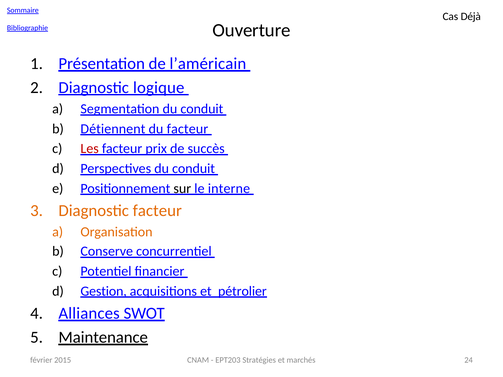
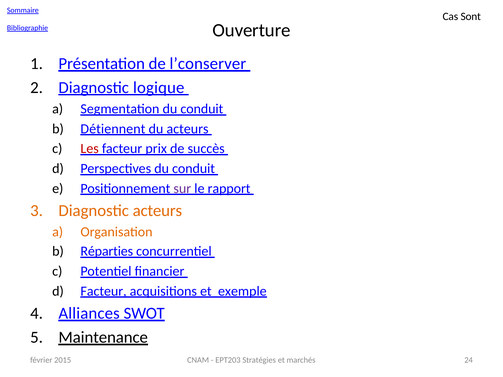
Déjà: Déjà -> Sont (471, 16)
l’américain: l’américain -> l’conserver (208, 64)
du facteur: facteur -> acteurs (188, 129)
sur colour: black -> purple (182, 189)
interne: interne -> rapport (229, 189)
Diagnostic facteur: facteur -> acteurs (157, 211)
Conserve: Conserve -> Réparties (107, 251)
Gestion: Gestion -> Facteur (104, 291)
pétrolier: pétrolier -> exemple (242, 291)
